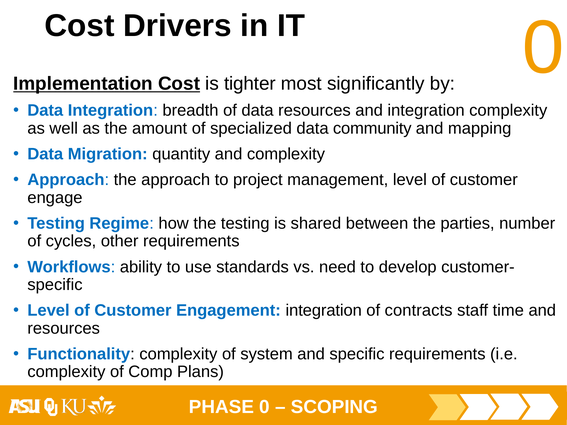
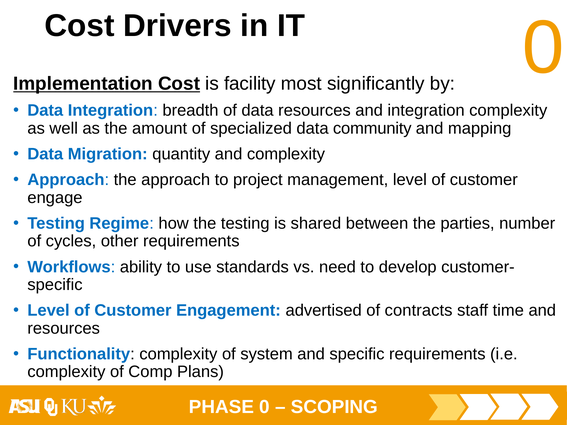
tighter: tighter -> facility (250, 83)
Engagement integration: integration -> advertised (324, 311)
